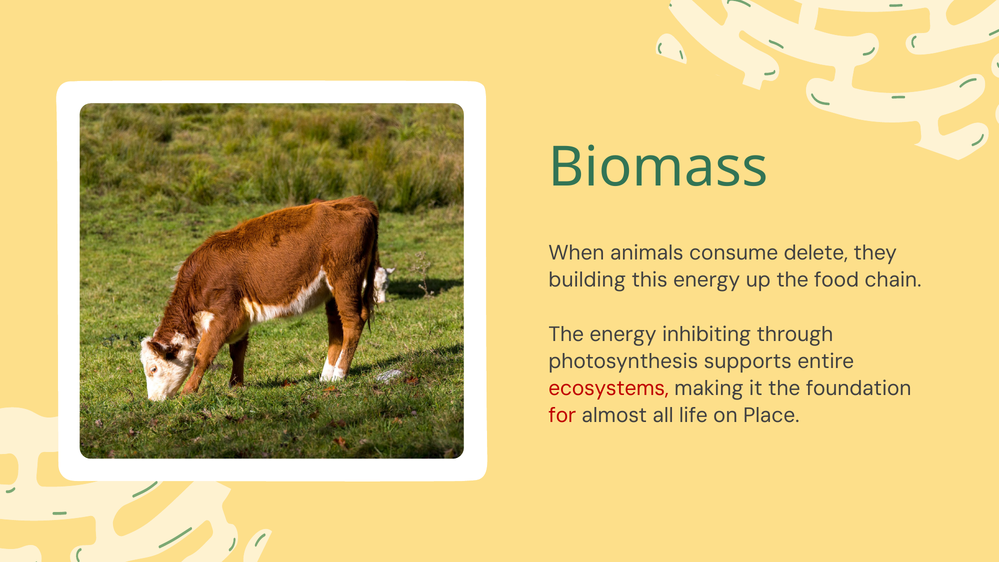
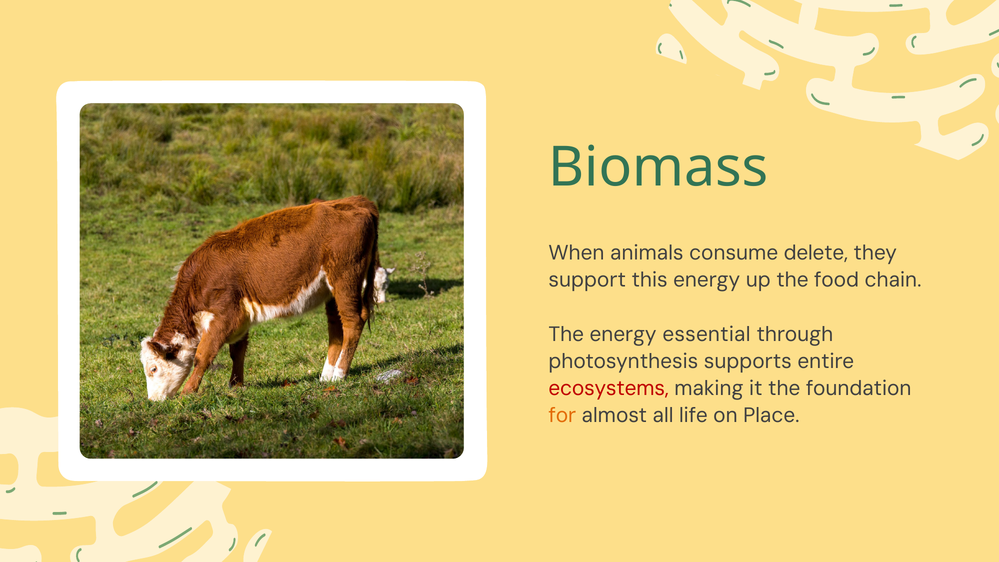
building: building -> support (587, 280)
inhibiting: inhibiting -> essential (706, 334)
for colour: red -> orange (562, 415)
